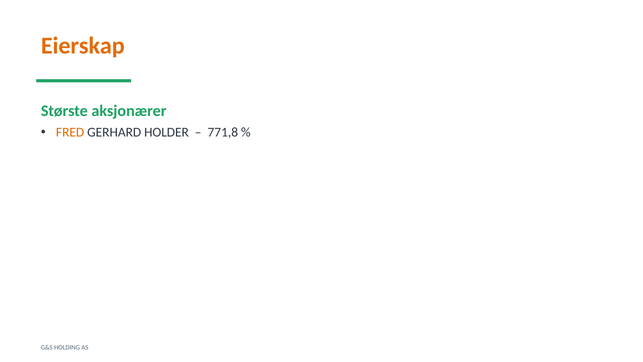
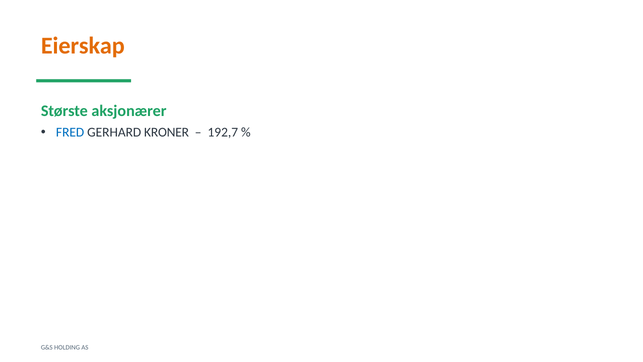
FRED colour: orange -> blue (70, 132)
HOLDER: HOLDER -> KRONER (167, 132)
771,8: 771,8 -> 192,7 (223, 132)
